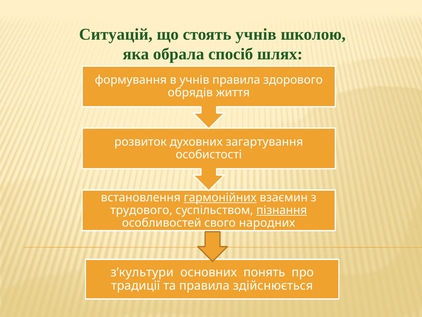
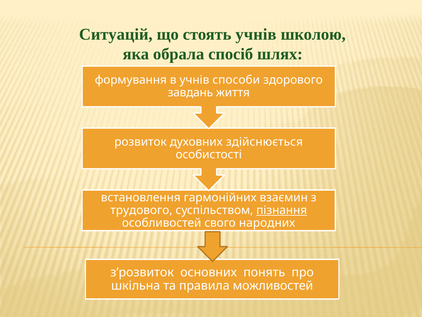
учнів правила: правила -> способи (236, 80)
обрядів: обрядів -> завдань (190, 93)
загартування: загартування -> здійснюється (264, 142)
гармонійних underline: present -> none (220, 197)
з’культури: з’культури -> з’розвиток (142, 272)
традиції: традиції -> шкільна (136, 285)
здійснюється: здійснюється -> можливостей (273, 285)
